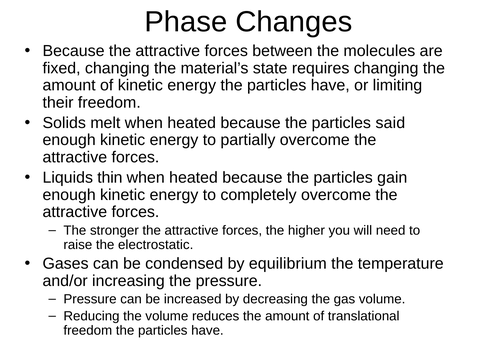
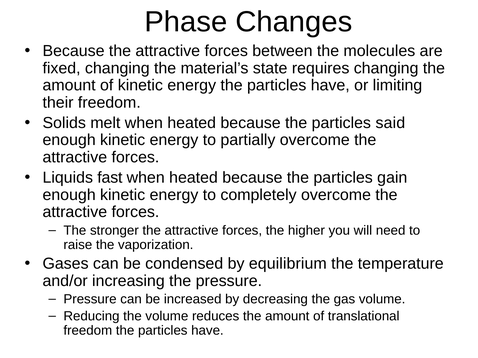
thin: thin -> fast (110, 178)
electrostatic: electrostatic -> vaporization (156, 245)
